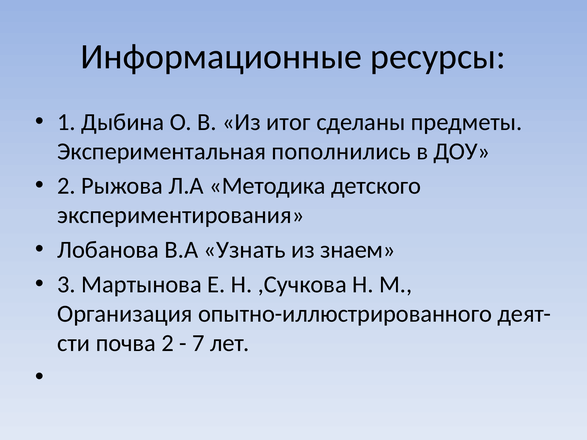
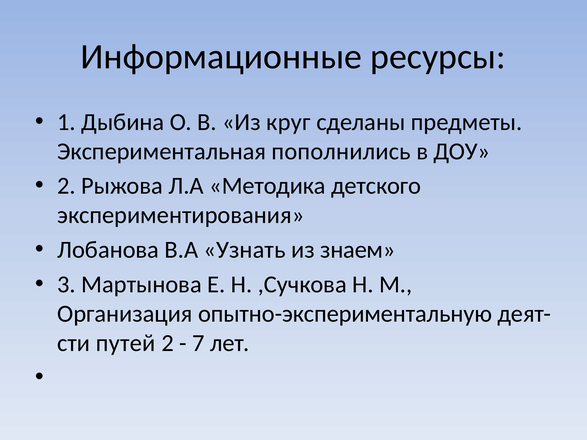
итог: итог -> круг (288, 122)
опытно-иллюстрированного: опытно-иллюстрированного -> опытно-экспериментальную (345, 314)
почва: почва -> путей (126, 343)
